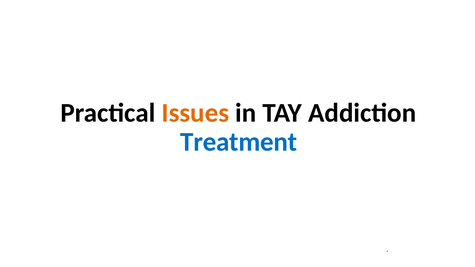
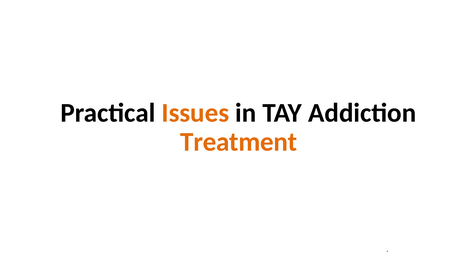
Treatment colour: blue -> orange (239, 142)
